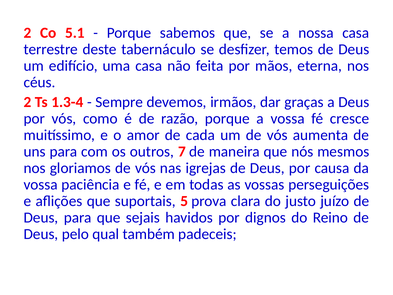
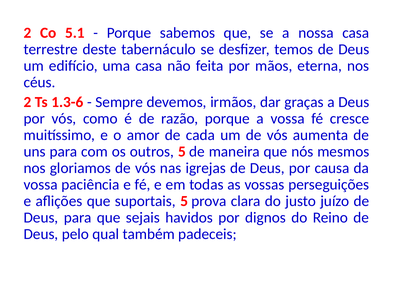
1.3-4: 1.3-4 -> 1.3-6 (67, 102)
outros 7: 7 -> 5 (182, 151)
